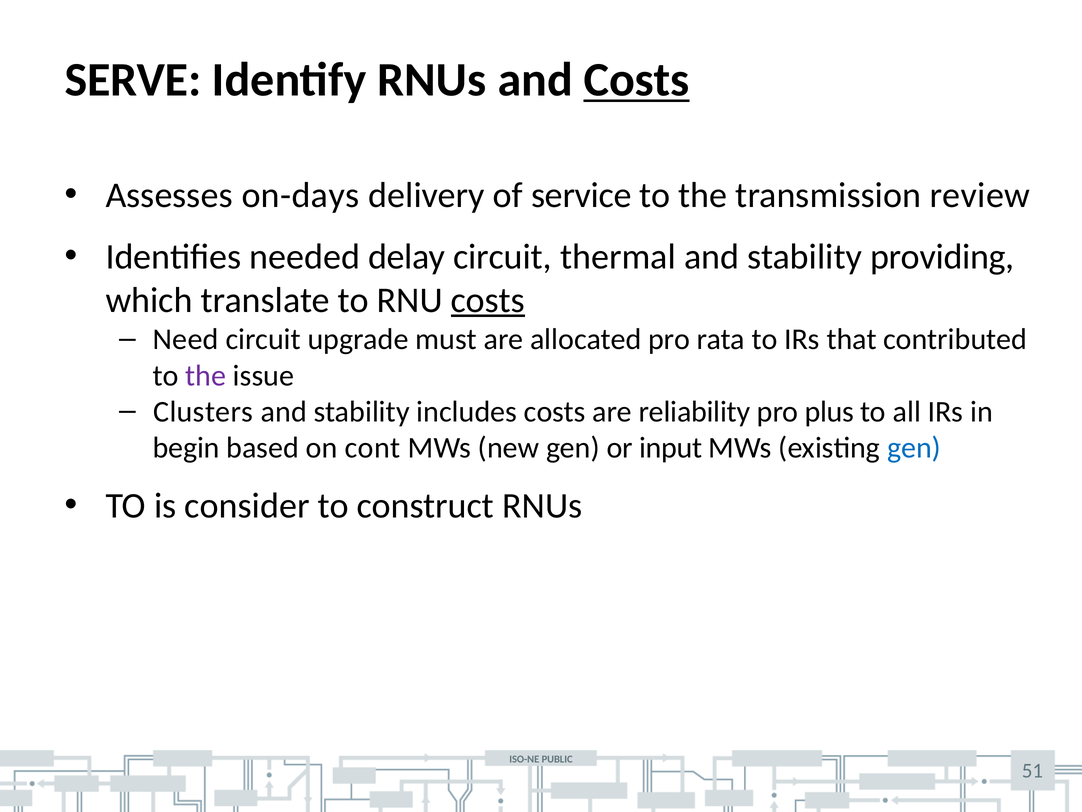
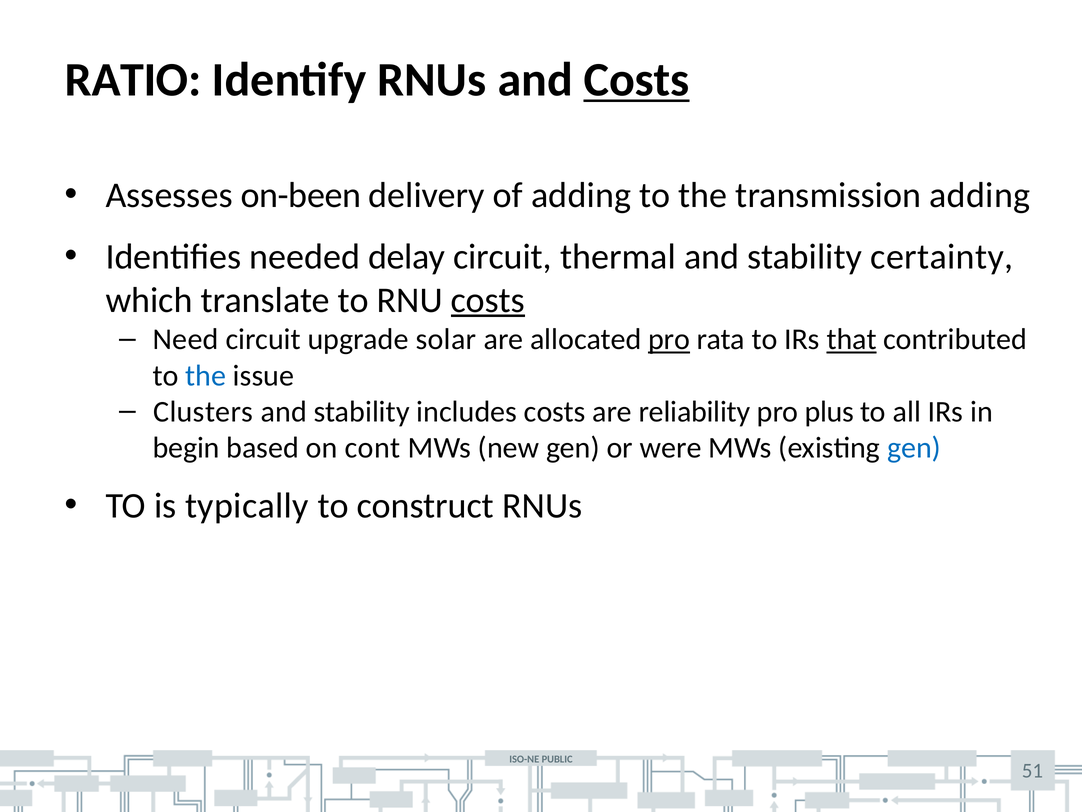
SERVE: SERVE -> RATIO (133, 80)
on-days: on-days -> on-been (301, 195)
of service: service -> adding (581, 195)
transmission review: review -> adding (980, 195)
providing: providing -> certainty (942, 257)
must: must -> solar (446, 339)
pro underline: none -> present (669, 339)
that underline: none -> present (852, 339)
the colour: purple -> blue (206, 375)
input: input -> were (671, 448)
consider: consider -> typically (247, 506)
